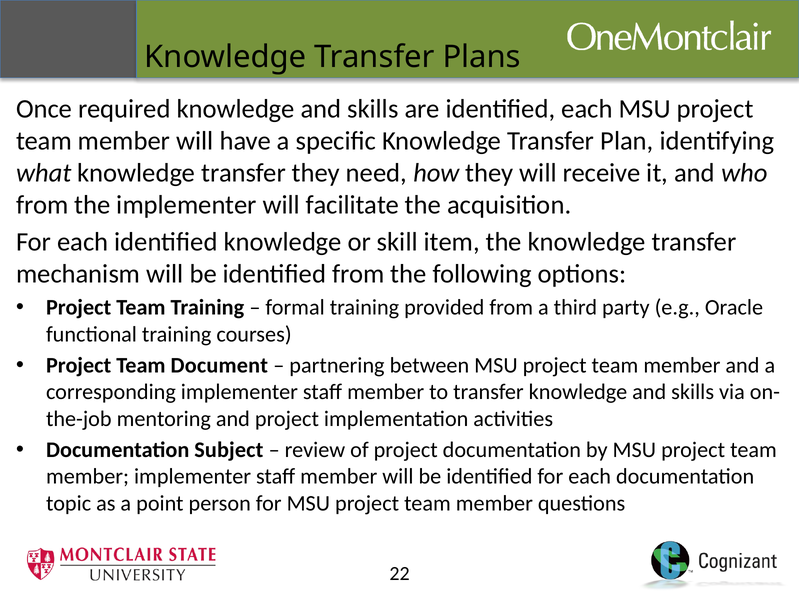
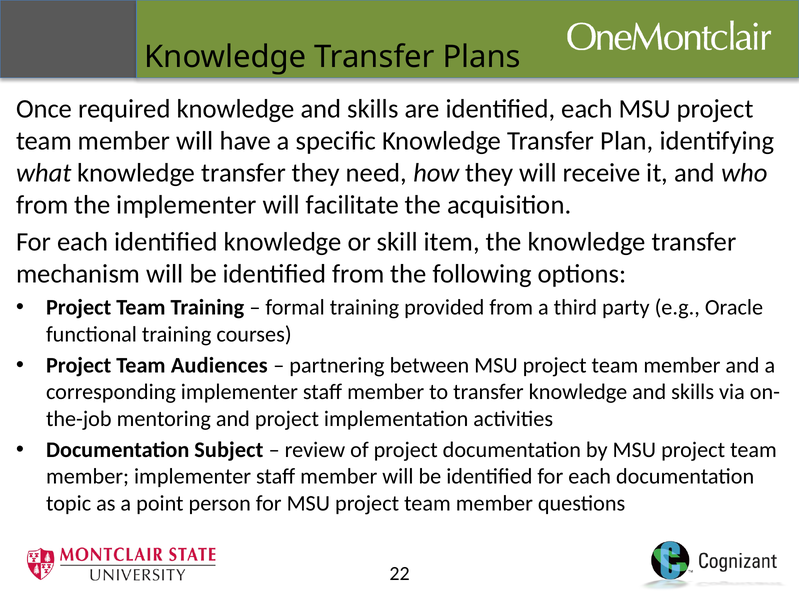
Document: Document -> Audiences (219, 365)
